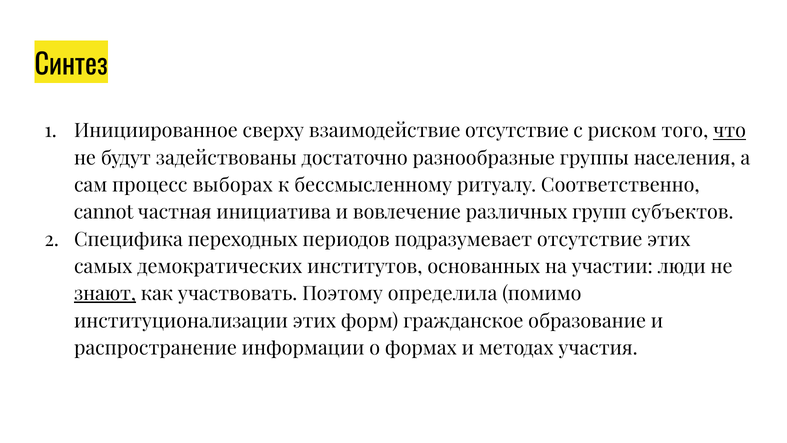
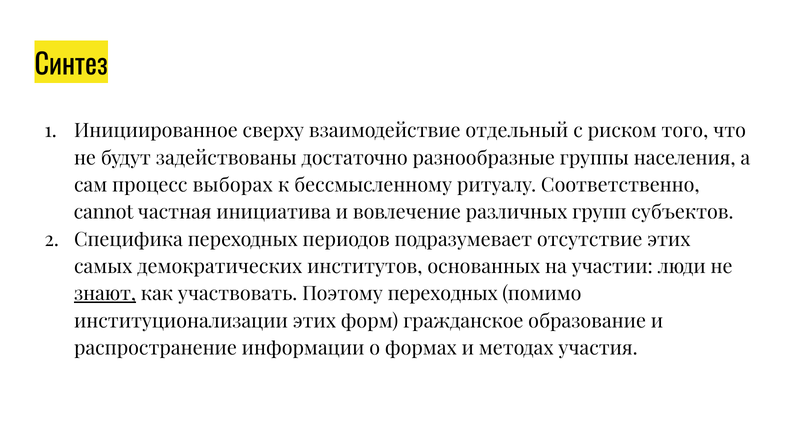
взаимодействие отсутствие: отсутствие -> отдельный (517, 131)
что underline: present -> none (730, 131)
Поэтому определила: определила -> переходных (443, 294)
